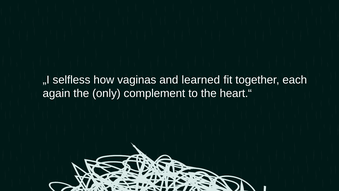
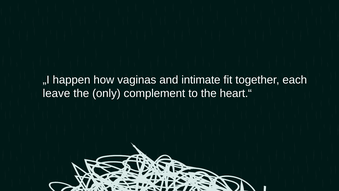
selfless: selfless -> happen (72, 80)
learned: learned -> intimate (201, 80)
again: again -> leave (56, 93)
